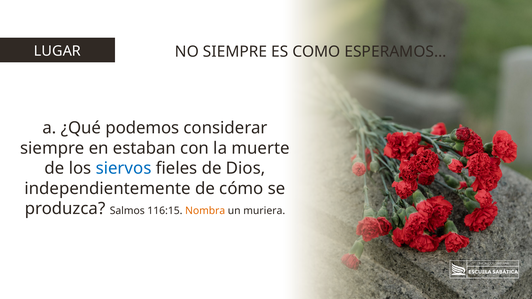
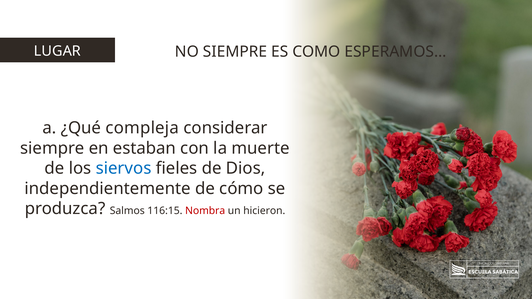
podemos: podemos -> compleja (142, 128)
Nombra colour: orange -> red (205, 211)
muriera: muriera -> hicieron (264, 211)
